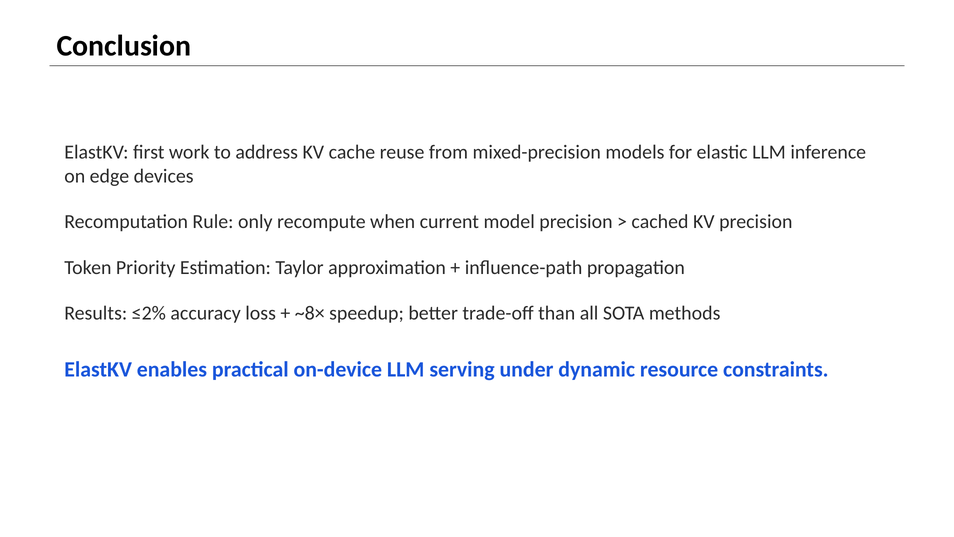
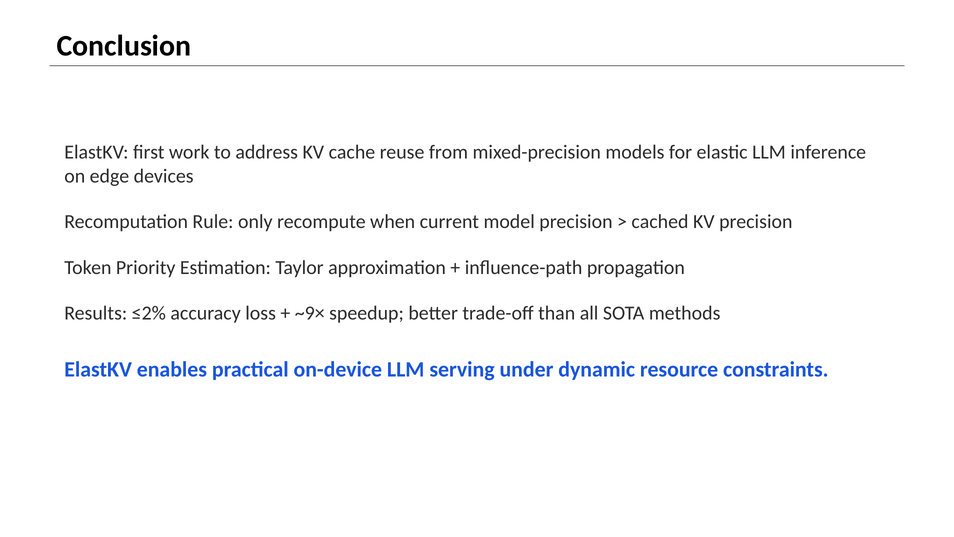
~8×: ~8× -> ~9× (310, 313)
